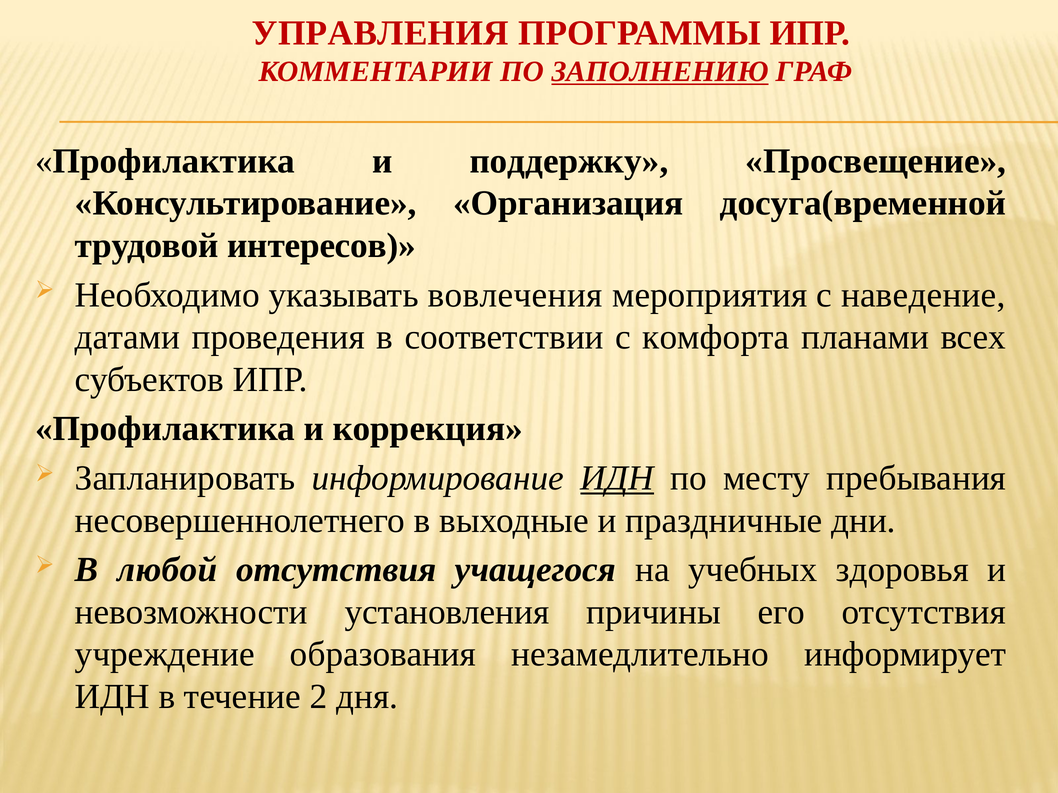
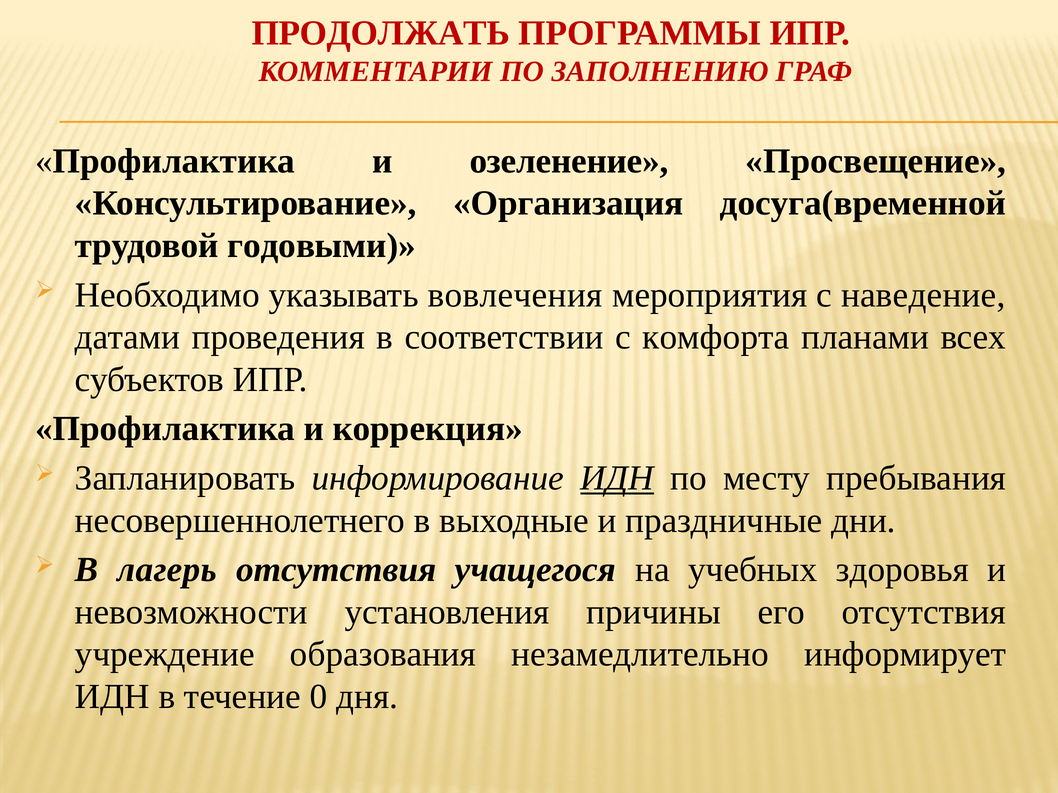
УПРАВЛЕНИЯ: УПРАВЛЕНИЯ -> ПРОДОЛЖАТЬ (381, 33)
ЗАПОЛНЕНИЮ underline: present -> none (660, 72)
поддержку: поддержку -> озеленение (569, 161)
интересов: интересов -> годовыми (322, 246)
любой: любой -> лагерь (167, 570)
2: 2 -> 0 (319, 697)
